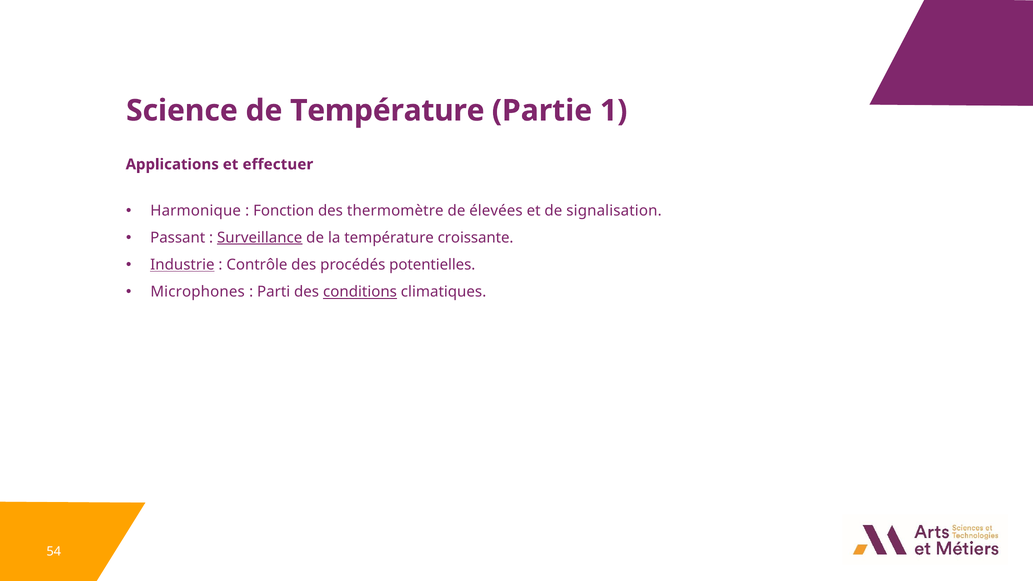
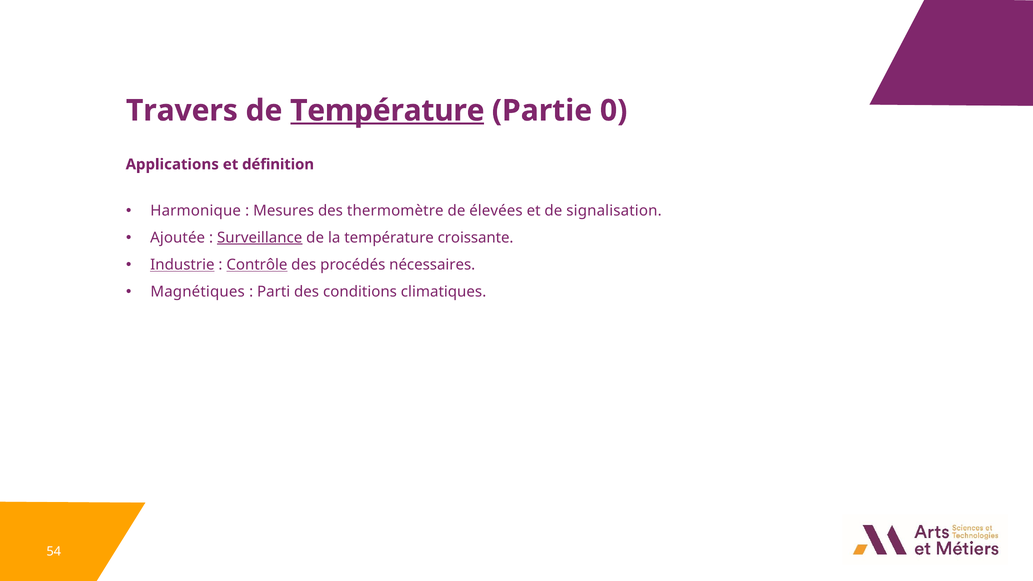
Science: Science -> Travers (182, 111)
Température underline: none -> present (387, 111)
1: 1 -> 0 (614, 111)
effectuer: effectuer -> définition (278, 164)
Fonction: Fonction -> Mesures (284, 211)
Passant: Passant -> Ajoutée (178, 238)
Contrôle underline: none -> present (257, 265)
potentielles: potentielles -> nécessaires (432, 265)
Microphones: Microphones -> Magnétiques (198, 292)
conditions underline: present -> none (360, 292)
